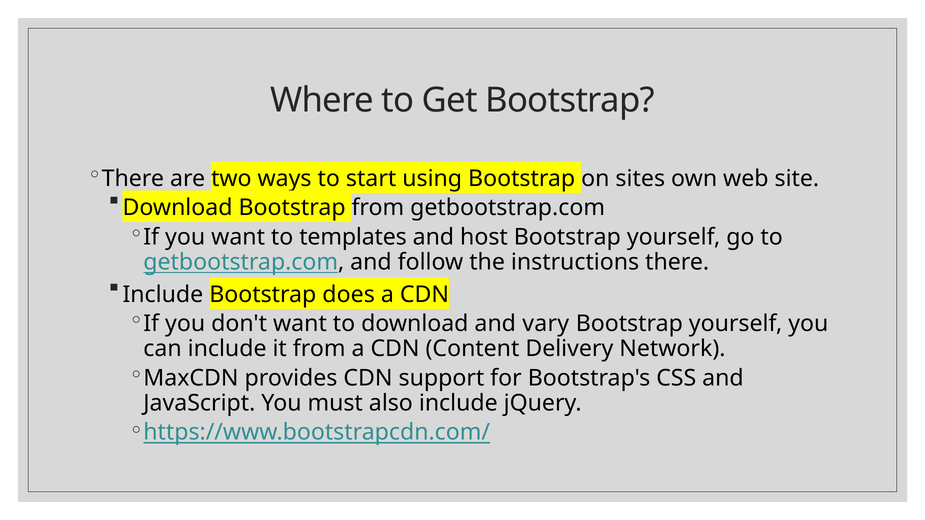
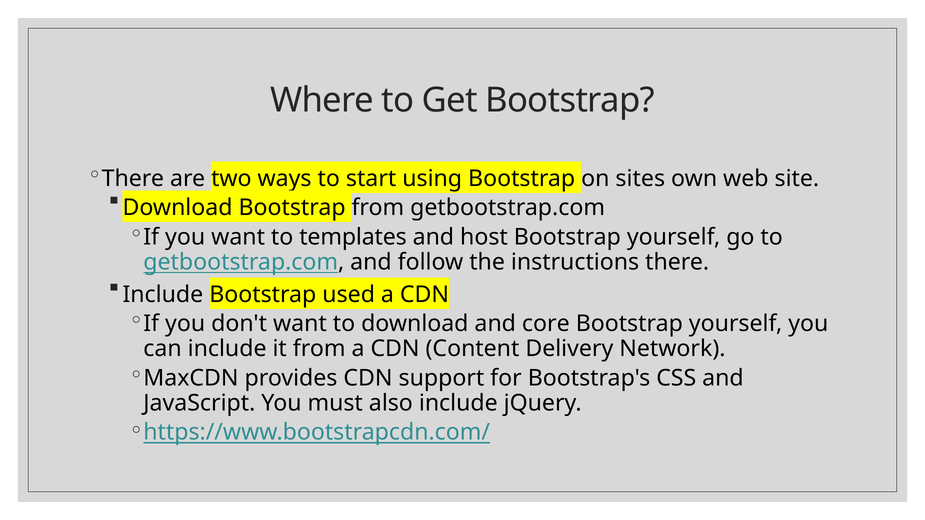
does: does -> used (349, 295)
vary: vary -> core (546, 324)
